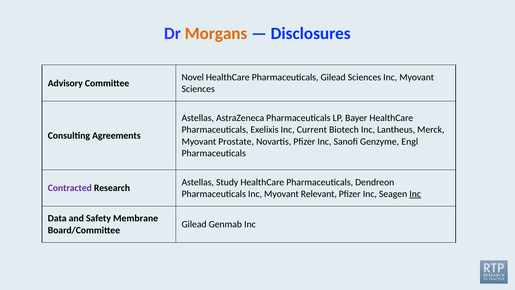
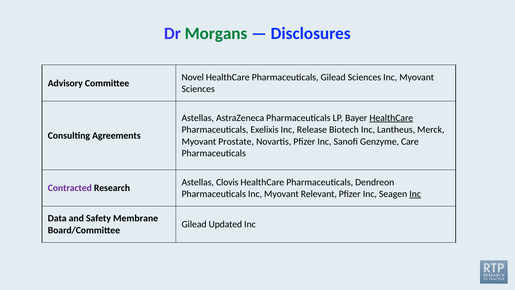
Morgans colour: orange -> green (216, 34)
HealthCare underline: none -> present (391, 118)
Current: Current -> Release (312, 130)
Engl: Engl -> Care (410, 141)
Study: Study -> Clovis (227, 182)
Genmab: Genmab -> Updated (225, 224)
